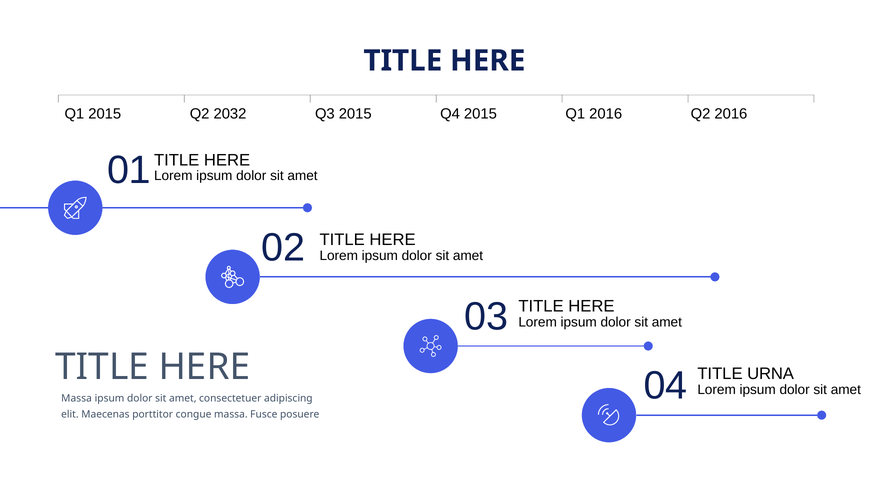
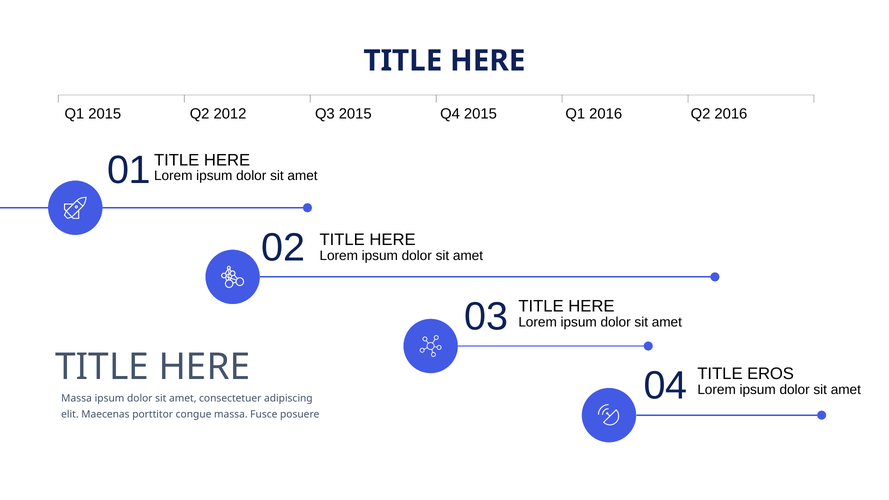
2032: 2032 -> 2012 (230, 114)
URNA: URNA -> EROS (771, 374)
